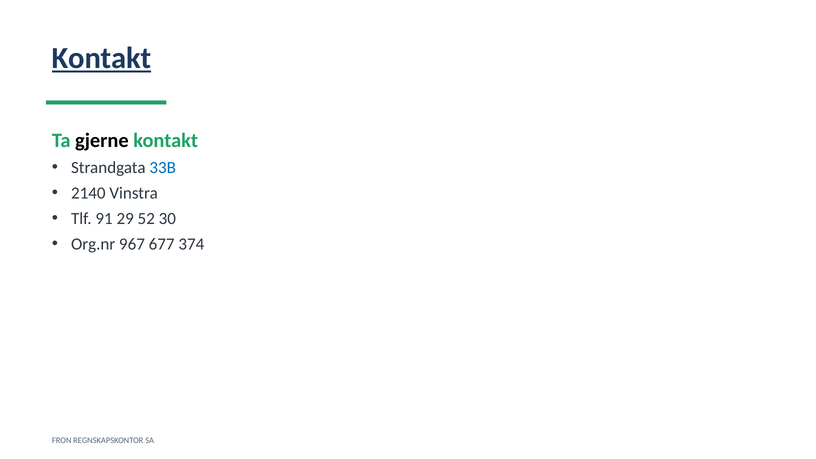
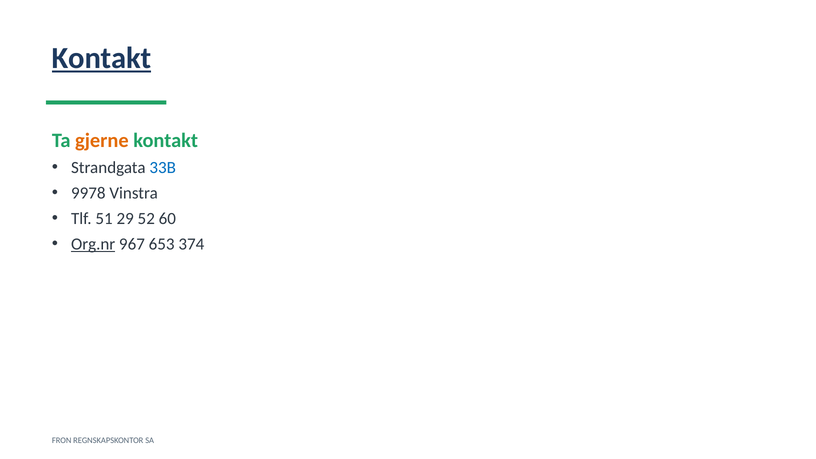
gjerne colour: black -> orange (102, 140)
2140: 2140 -> 9978 (88, 193)
91: 91 -> 51 (104, 219)
30: 30 -> 60 (167, 219)
Org.nr underline: none -> present (93, 244)
677: 677 -> 653 (162, 244)
